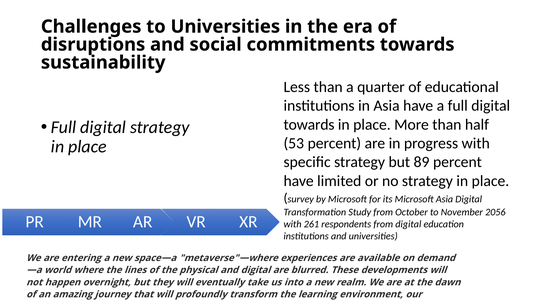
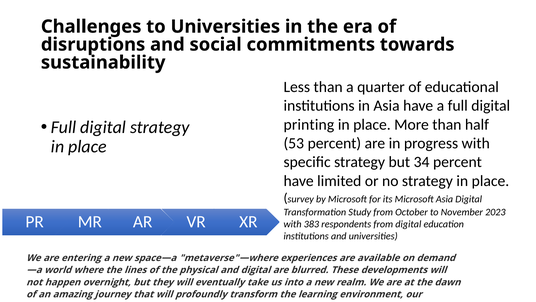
towards: towards -> printing (309, 124)
89: 89 -> 34 (422, 162)
2056: 2056 -> 2023 (495, 212)
261: 261 -> 383 (311, 224)
